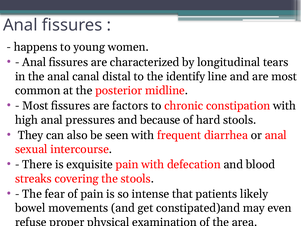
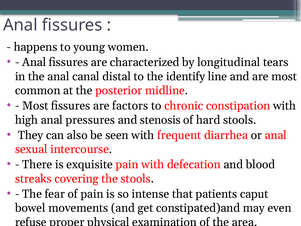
because: because -> stenosis (160, 120)
likely: likely -> caput (254, 194)
